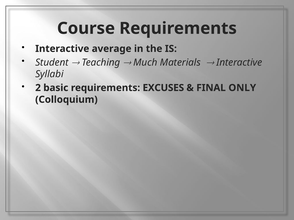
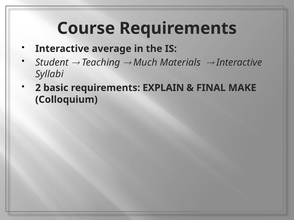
EXCUSES: EXCUSES -> EXPLAIN (163, 88)
ONLY: ONLY -> MAKE (242, 88)
